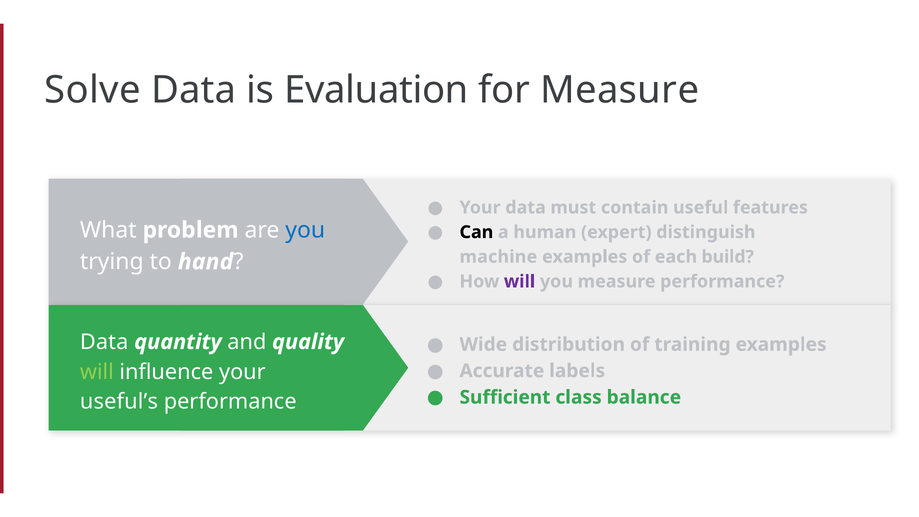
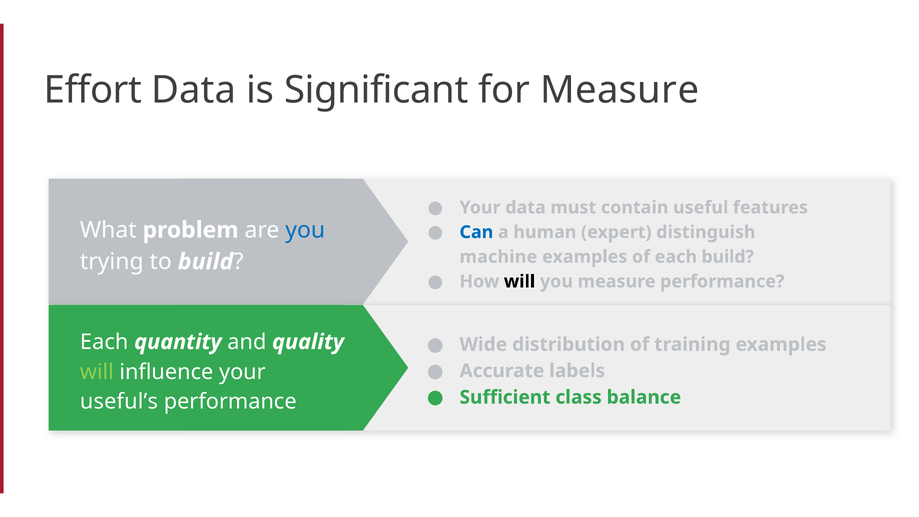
Solve: Solve -> Effort (93, 90)
Evaluation: Evaluation -> Significant (376, 90)
Can colour: black -> blue (476, 232)
to hand: hand -> build (206, 262)
will colour: purple -> black (520, 281)
Data: Data -> Each (104, 342)
